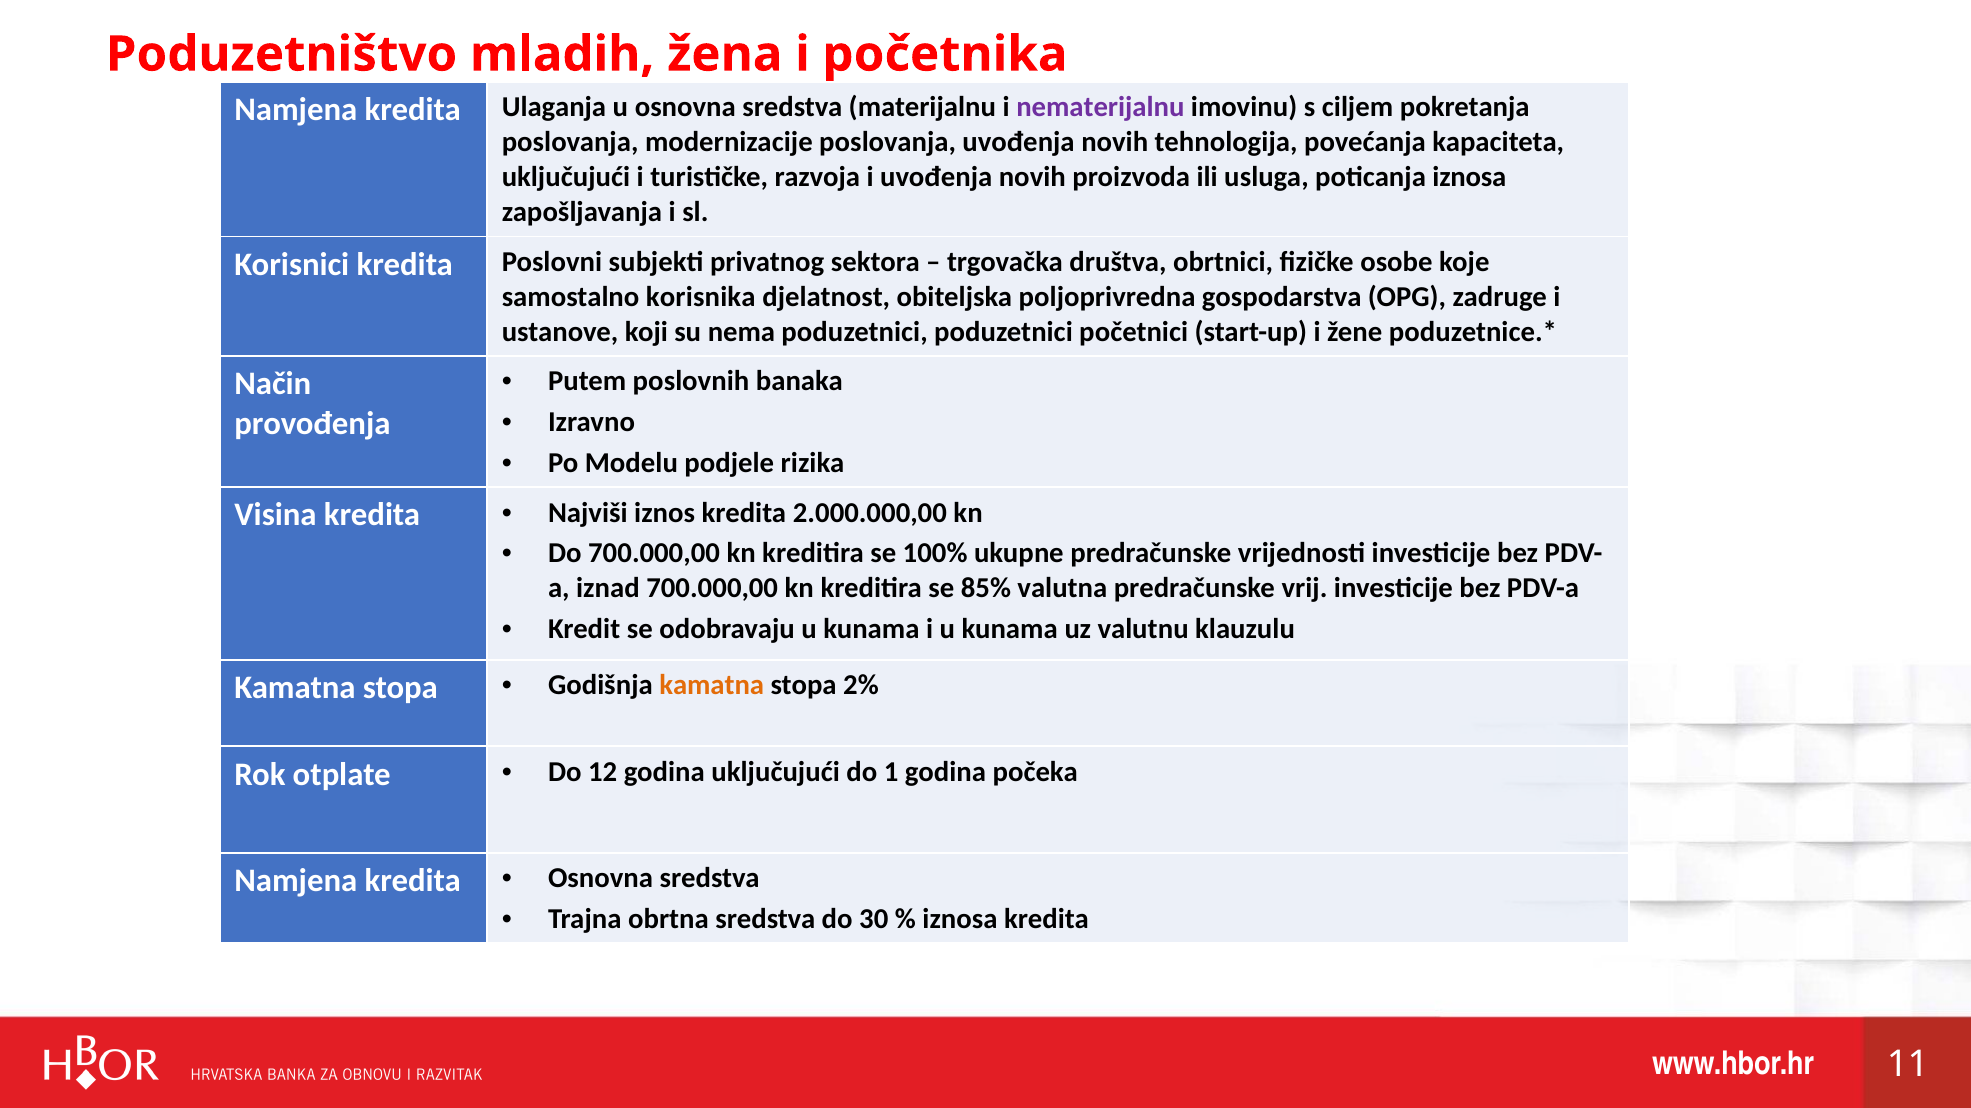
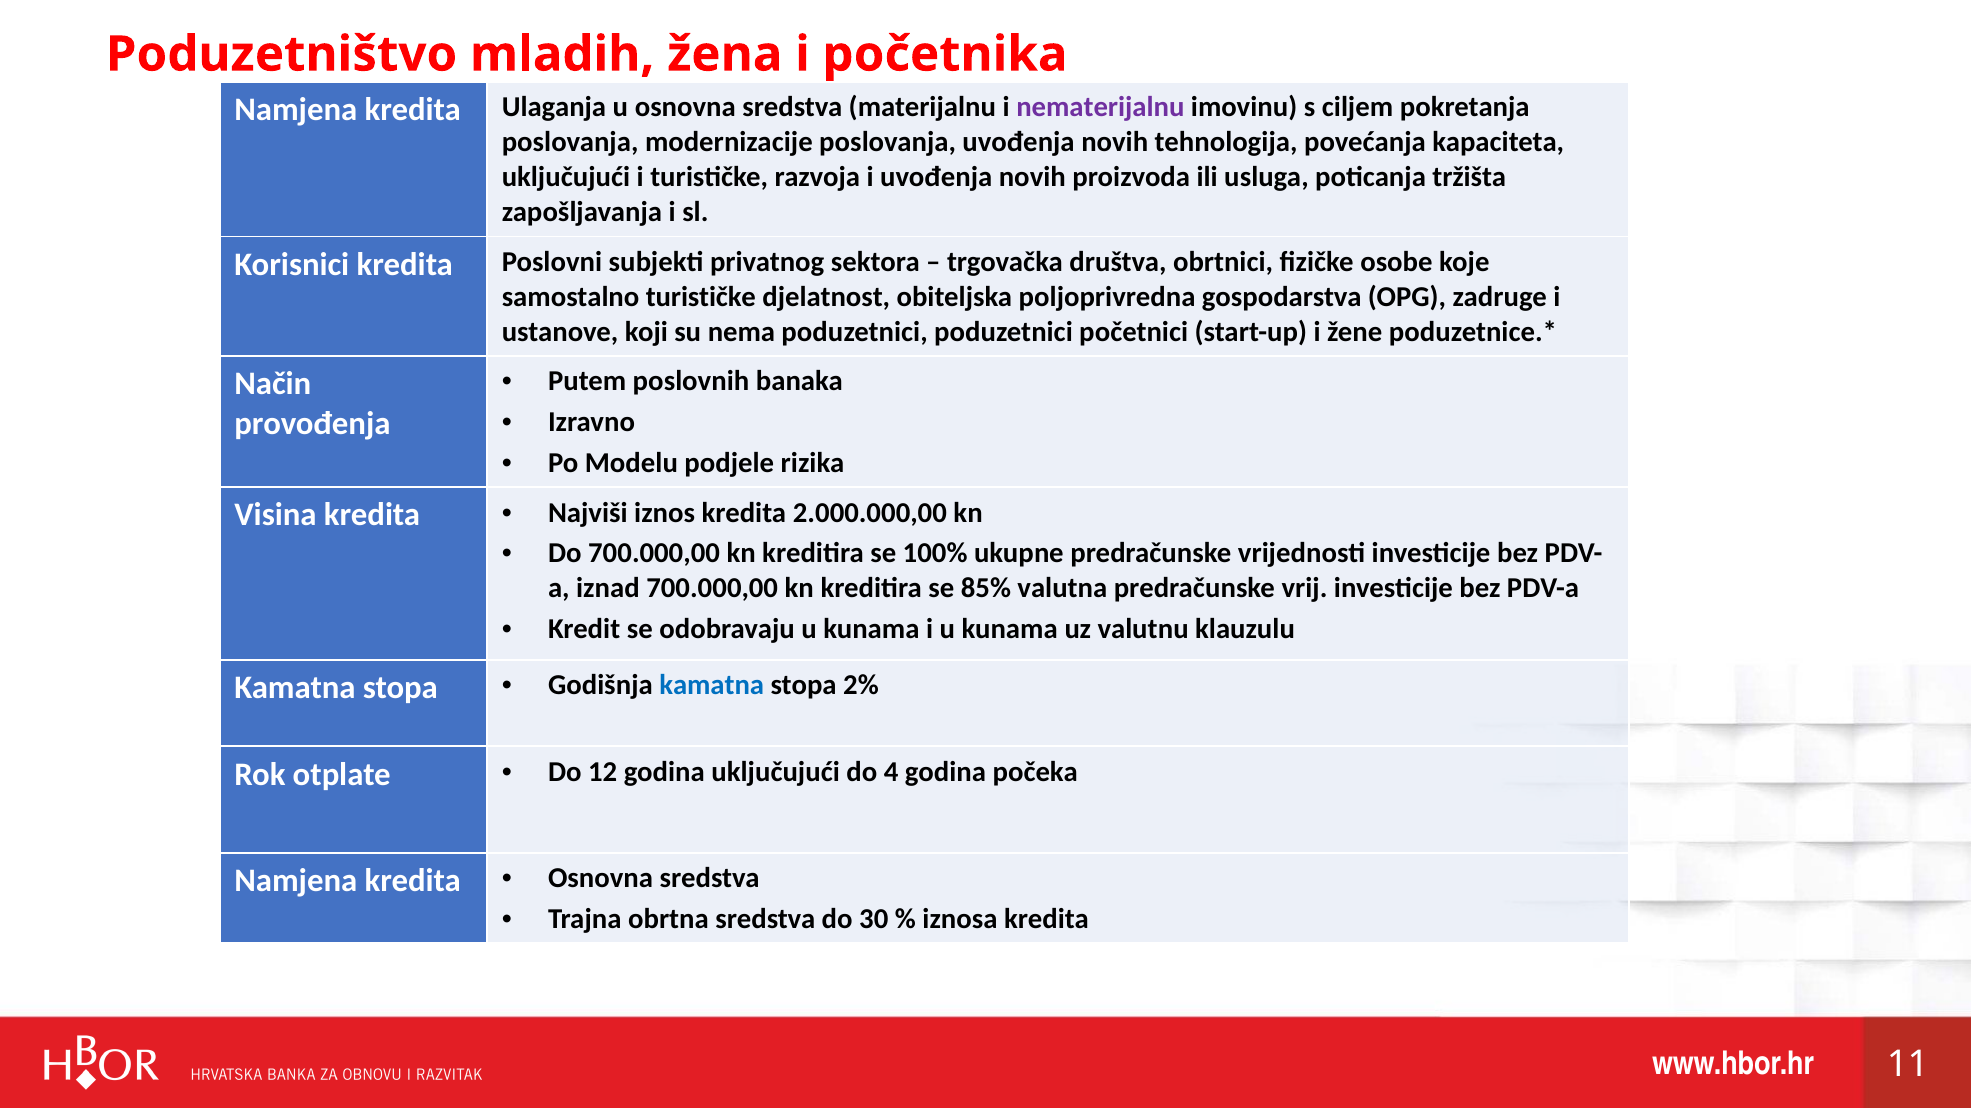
poticanja iznosa: iznosa -> tržišta (1469, 177)
samostalno korisnika: korisnika -> turističke (701, 297)
kamatna colour: orange -> blue (712, 686)
1: 1 -> 4 (891, 772)
